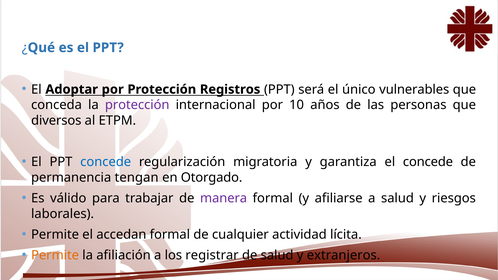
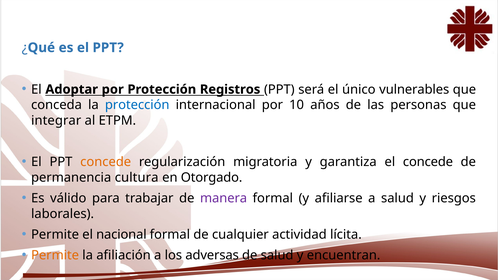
protección colour: purple -> blue (137, 105)
diversos: diversos -> integrar (56, 121)
concede colour: blue -> orange (106, 162)
tengan: tengan -> cultura (137, 178)
accedan: accedan -> nacional (121, 235)
registrar: registrar -> adversas (212, 255)
extranjeros: extranjeros -> encuentran (344, 255)
